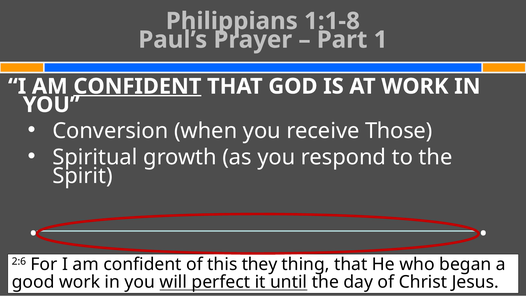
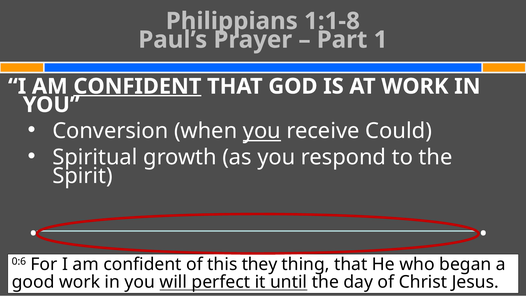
you underline: none -> present (262, 131)
Those: Those -> Could (399, 131)
2:6: 2:6 -> 0:6 (19, 261)
